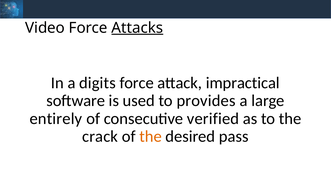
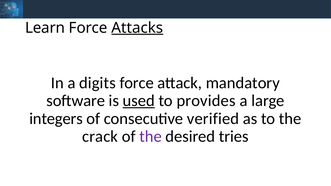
Video: Video -> Learn (45, 28)
impractical: impractical -> mandatory (243, 83)
used underline: none -> present (139, 101)
entirely: entirely -> integers (56, 119)
the colour: orange -> purple (151, 137)
pass: pass -> tries (234, 137)
